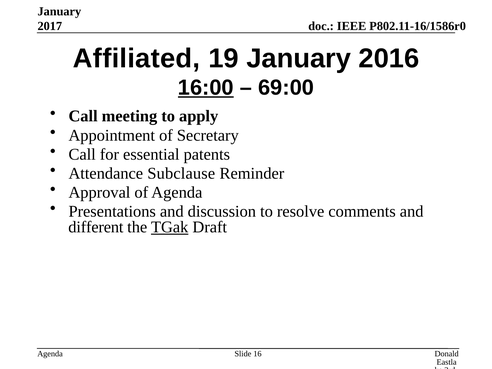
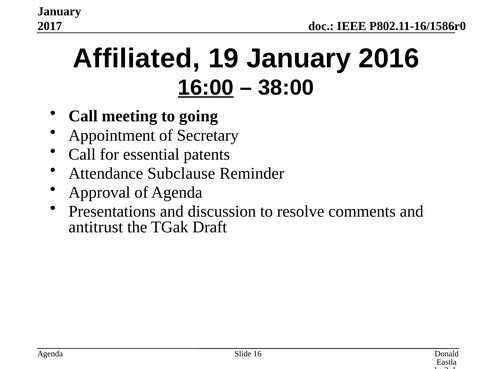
69:00: 69:00 -> 38:00 (286, 88)
apply: apply -> going (199, 116)
different: different -> antitrust (96, 227)
TGak underline: present -> none (170, 227)
